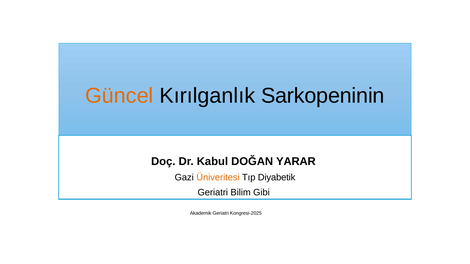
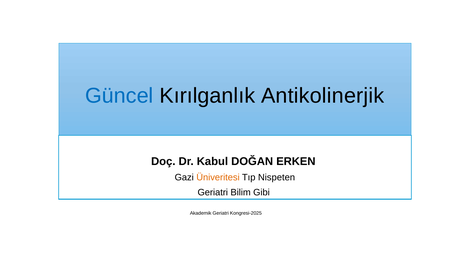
Güncel colour: orange -> blue (119, 96)
Sarkopeninin: Sarkopeninin -> Antikolinerjik (323, 96)
YARAR: YARAR -> ERKEN (296, 162)
Diyabetik: Diyabetik -> Nispeten (277, 178)
